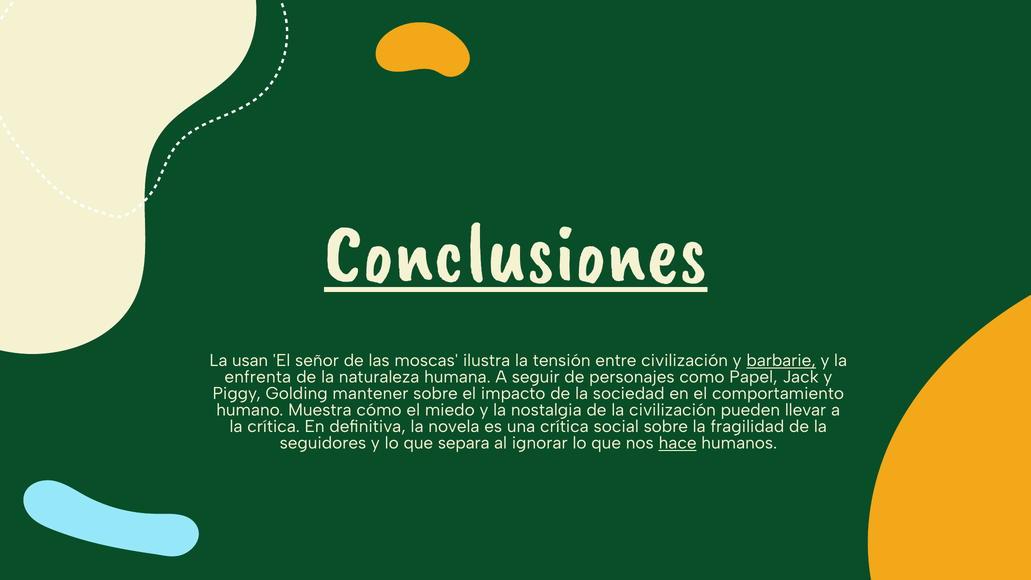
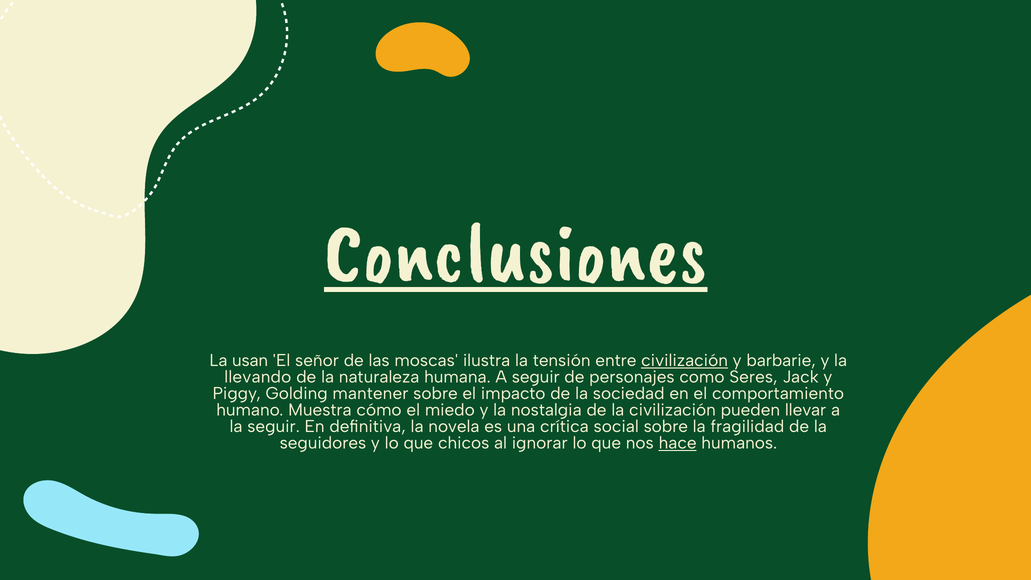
civilización underline: none -> present (685, 361)
barbarie underline: present -> none (781, 361)
enfrenta: enfrenta -> llevando (258, 377)
Papel: Papel -> Seres (753, 377)
la crítica: crítica -> seguir (274, 426)
separa: separa -> chicos (464, 443)
